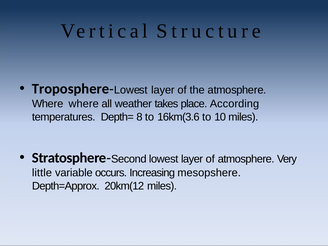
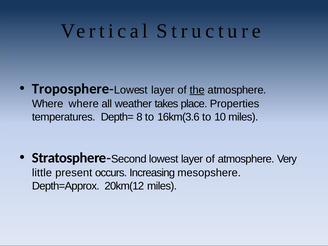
the underline: none -> present (197, 90)
According: According -> Properties (235, 104)
variable: variable -> present (74, 173)
